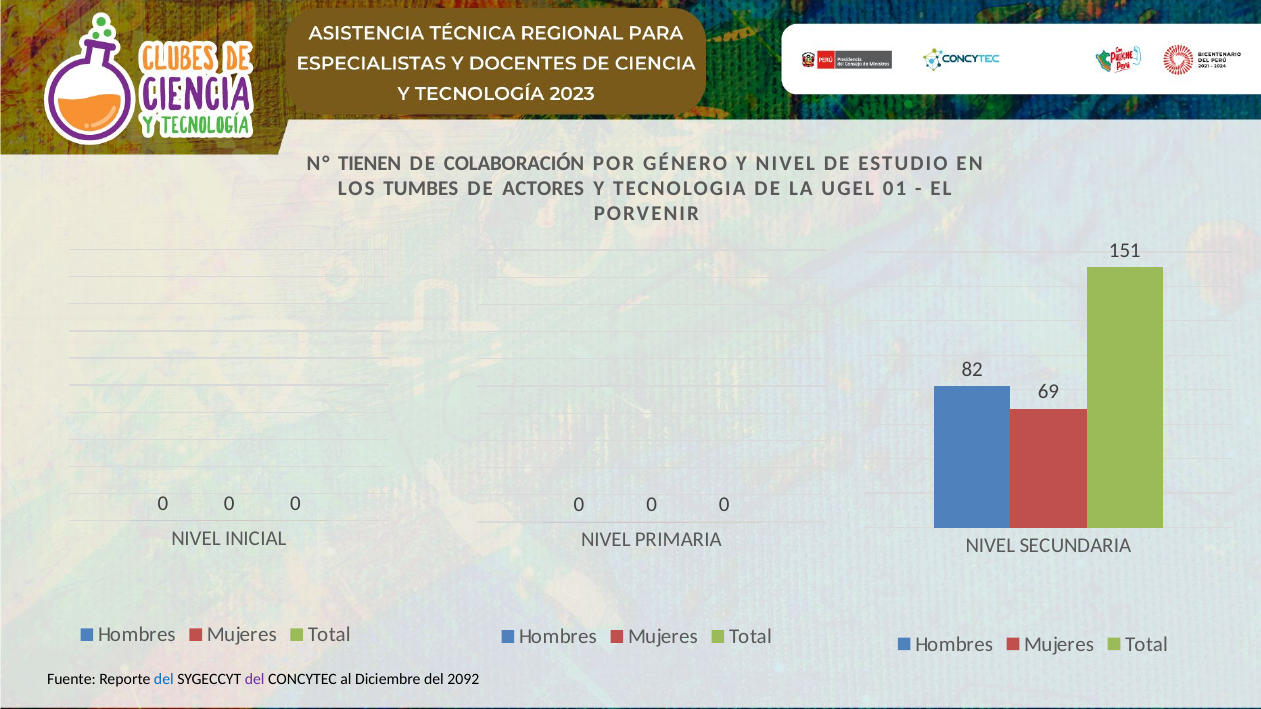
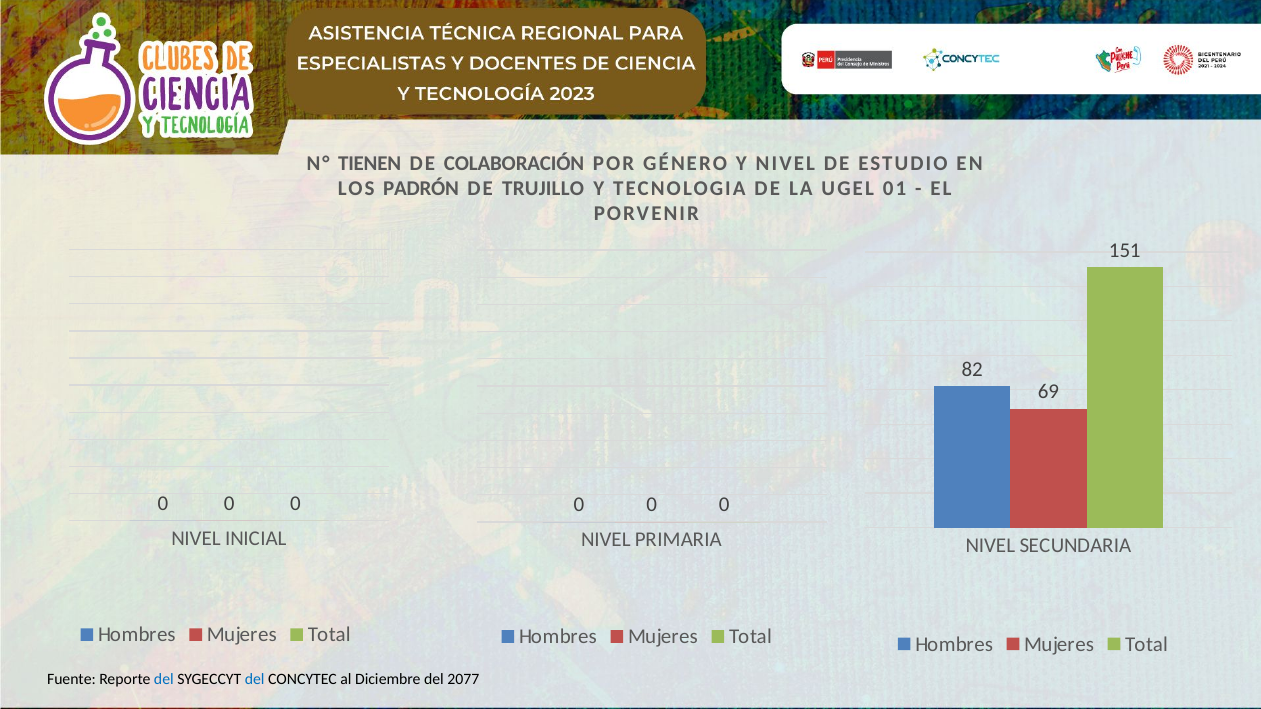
TUMBES: TUMBES -> PADRÓN (421, 189)
ACTORES: ACTORES -> TRUJILLO (543, 189)
del colour: purple -> blue (255, 679)
2092: 2092 -> 2077 (463, 679)
